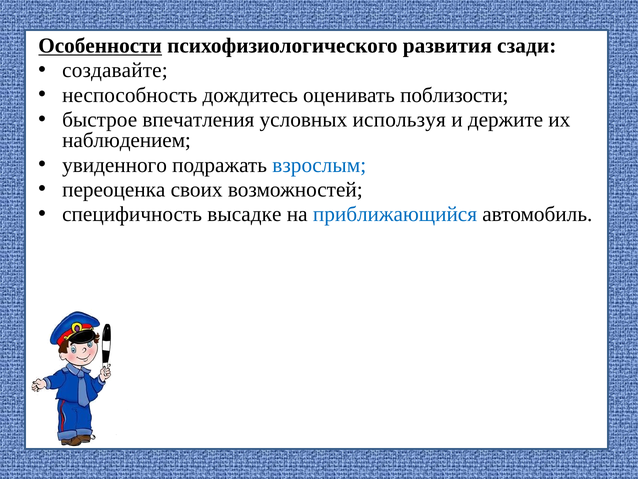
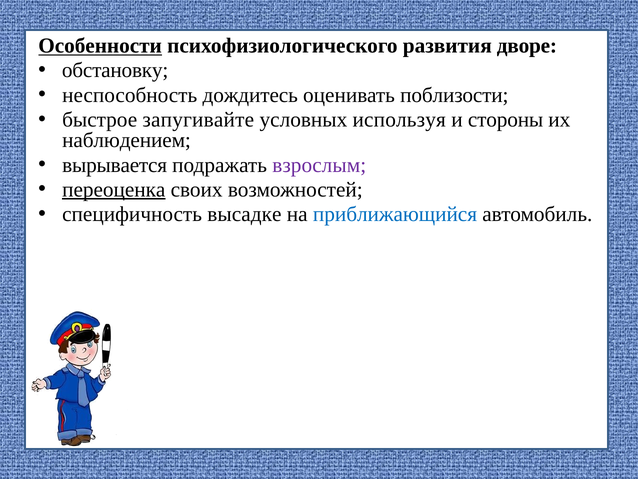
сзади: сзади -> дворе (527, 46)
создавайте: создавайте -> обстановку (115, 70)
впечатления: впечатления -> запугивайте (198, 120)
держите: держите -> стороны (506, 120)
увиденного: увиденного -> вырывается (115, 165)
взрослым colour: blue -> purple (319, 165)
переоценка underline: none -> present (114, 189)
